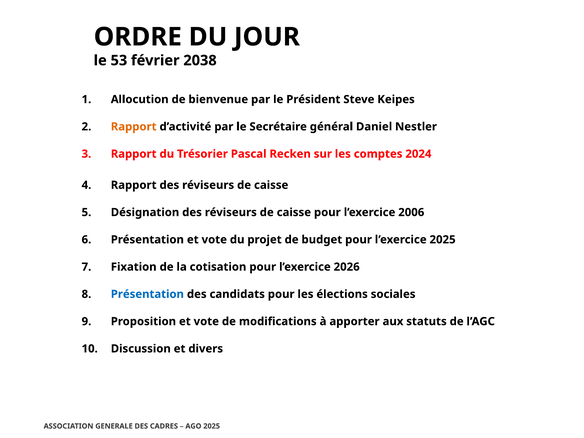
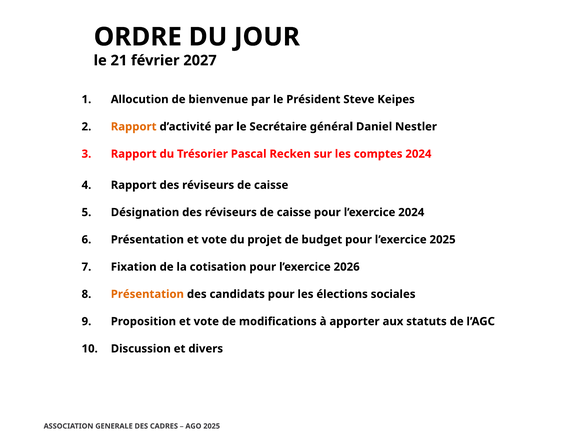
53: 53 -> 21 (119, 60)
2038: 2038 -> 2027 (200, 60)
l’exercice 2006: 2006 -> 2024 (411, 212)
Présentation colour: blue -> orange (147, 294)
